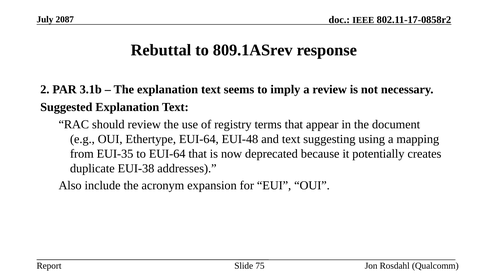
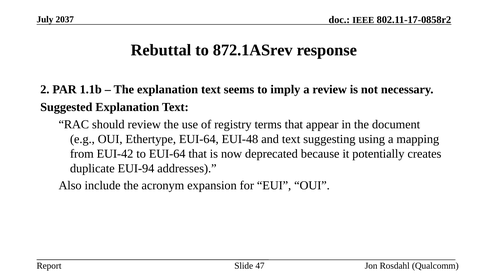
2087: 2087 -> 2037 (65, 19)
809.1ASrev: 809.1ASrev -> 872.1ASrev (253, 50)
3.1b: 3.1b -> 1.1b (91, 89)
EUI-35: EUI-35 -> EUI-42 (115, 153)
EUI-38: EUI-38 -> EUI-94 (136, 168)
75: 75 -> 47 (260, 265)
